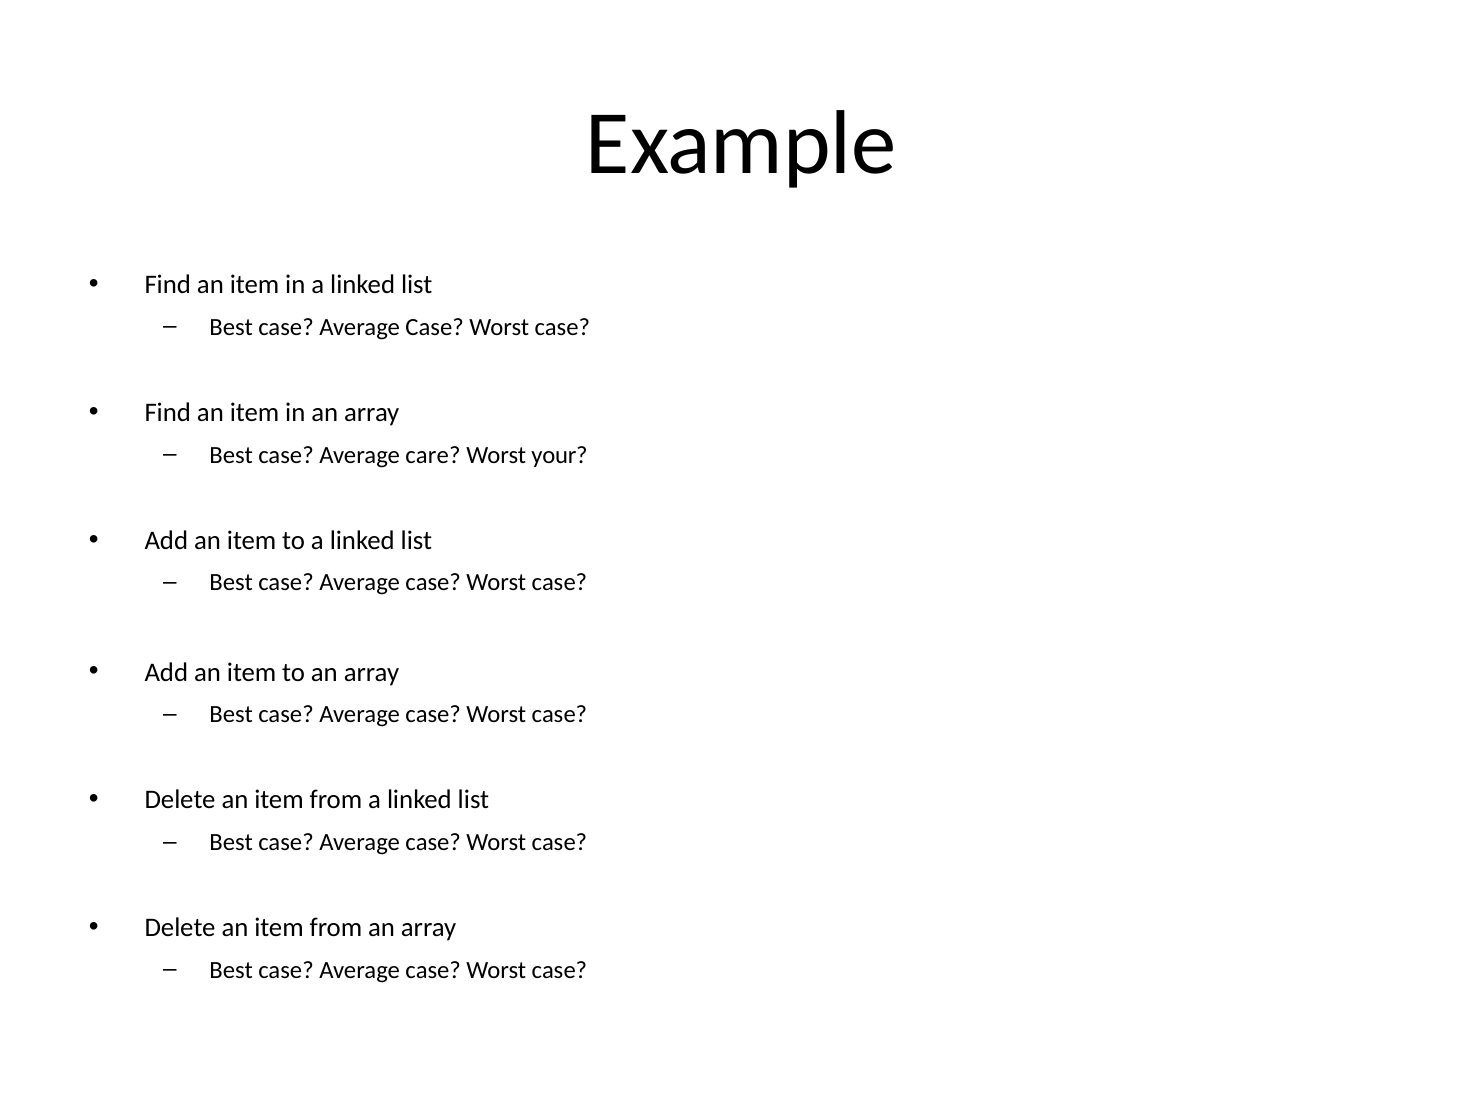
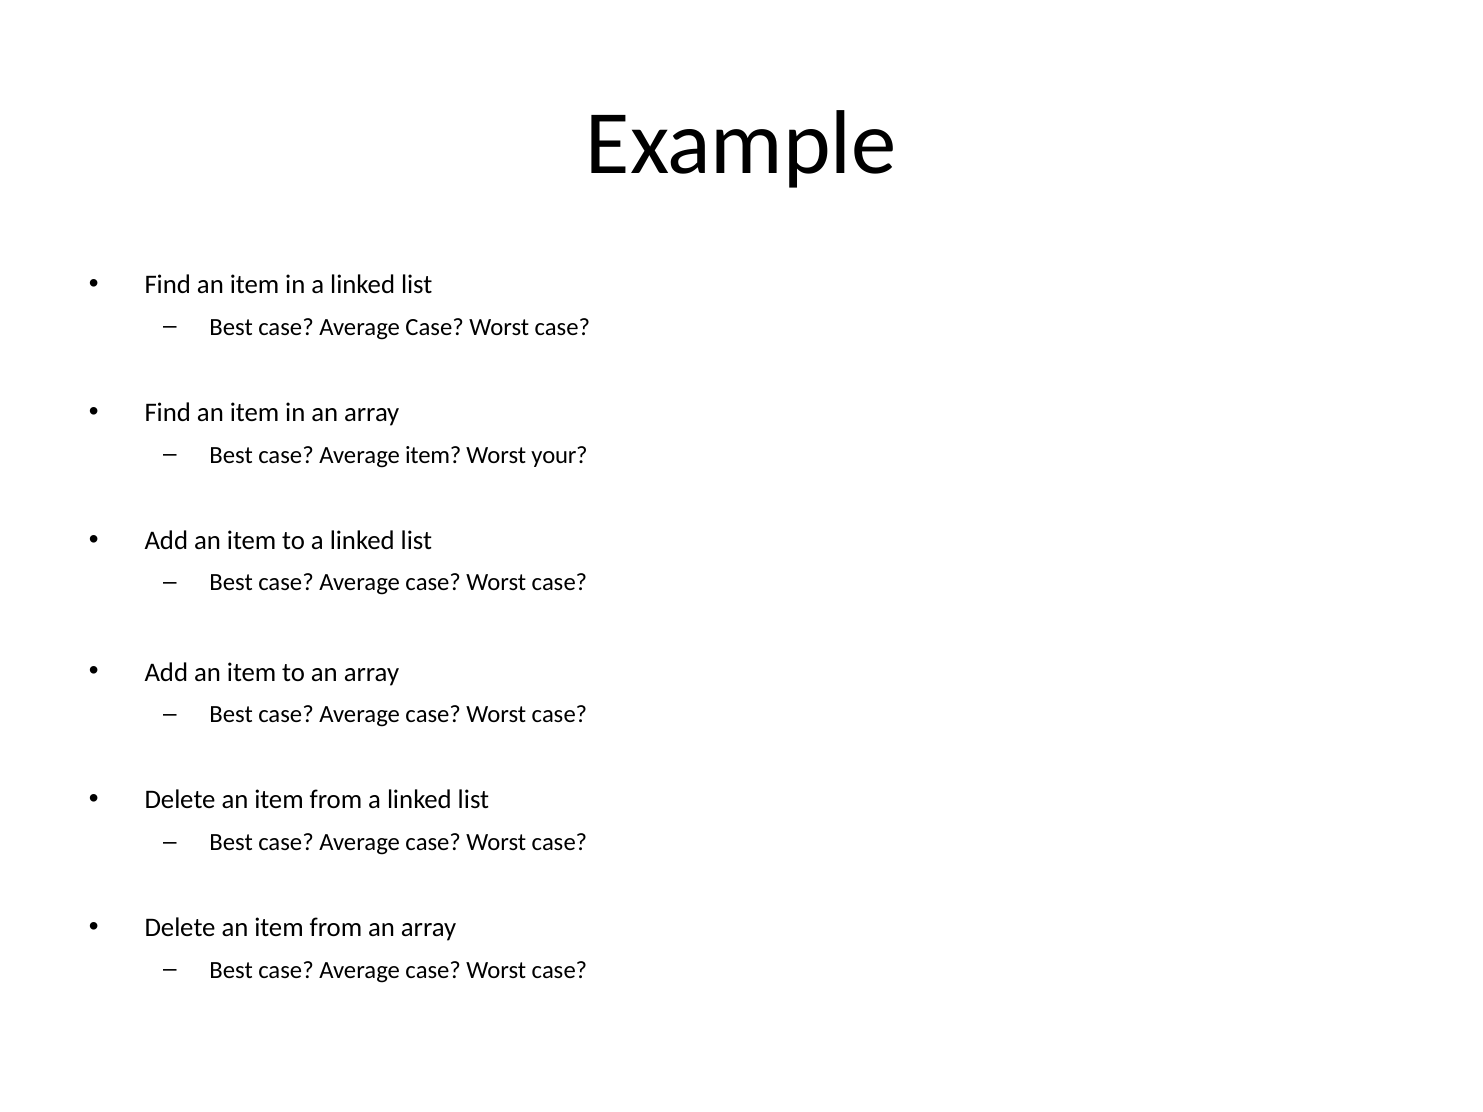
Average care: care -> item (433, 455)
